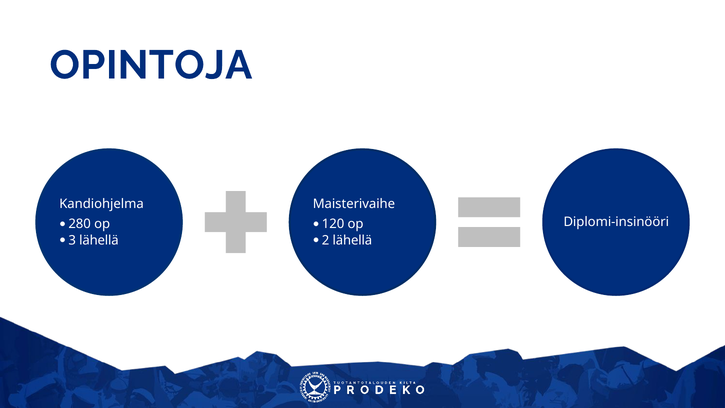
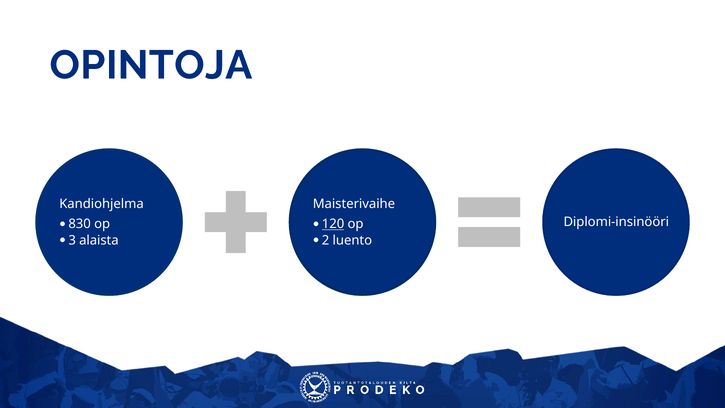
280: 280 -> 830 (80, 224)
120 underline: none -> present (333, 224)
3 lähellä: lähellä -> alaista (99, 240)
2 lähellä: lähellä -> luento (352, 240)
